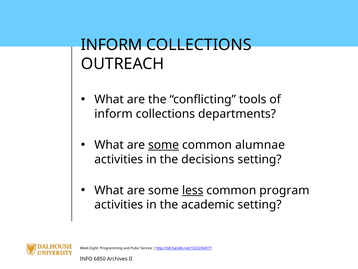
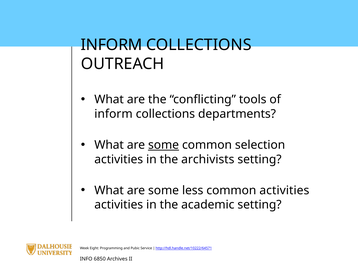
alumnae: alumnae -> selection (260, 145)
decisions: decisions -> archivists (208, 159)
less underline: present -> none (193, 190)
common program: program -> activities (284, 190)
